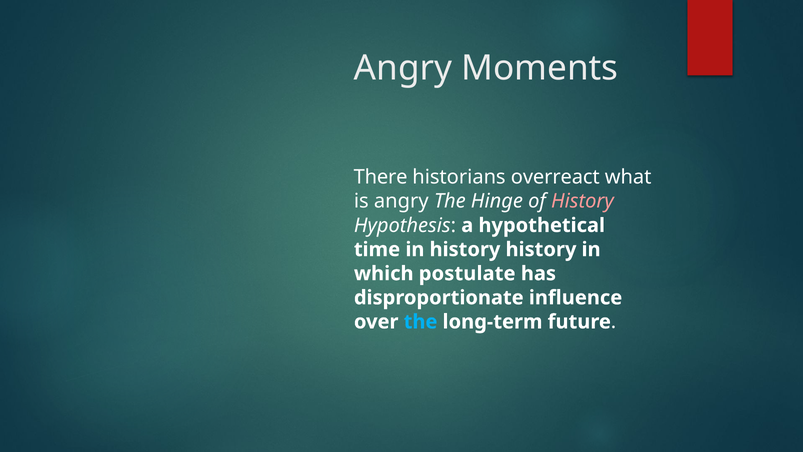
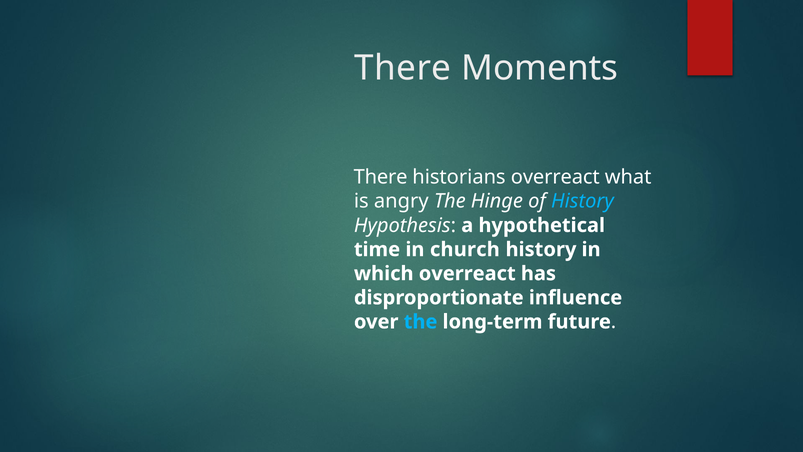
Angry: Angry -> There (403, 68)
History colour: pink -> light blue (582, 201)
in history: history -> church (465, 249)
which postulate: postulate -> overreact (467, 273)
